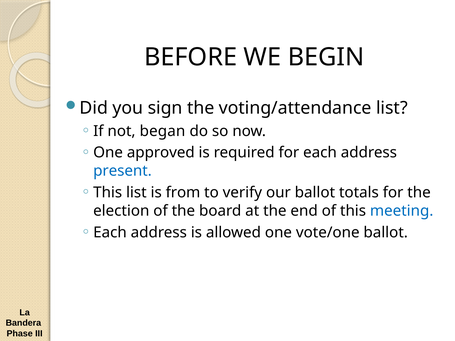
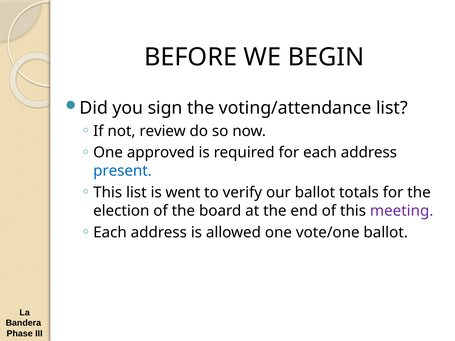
began: began -> review (163, 131)
from: from -> went (183, 193)
meeting colour: blue -> purple (402, 211)
